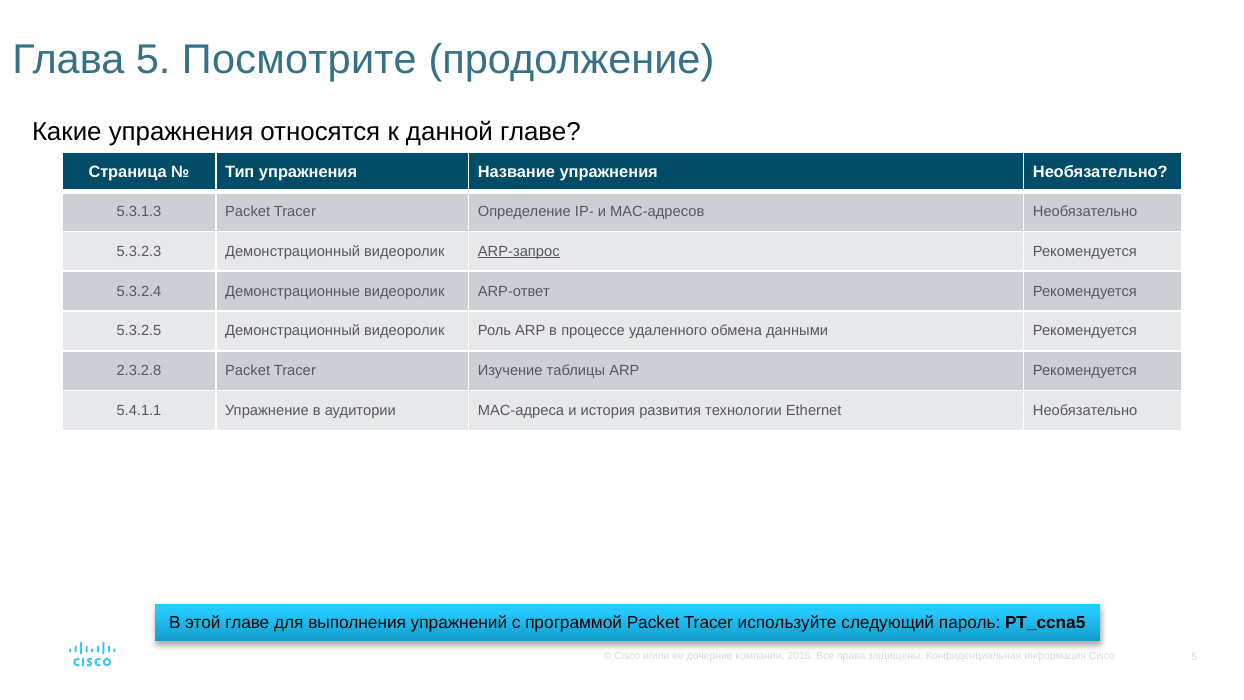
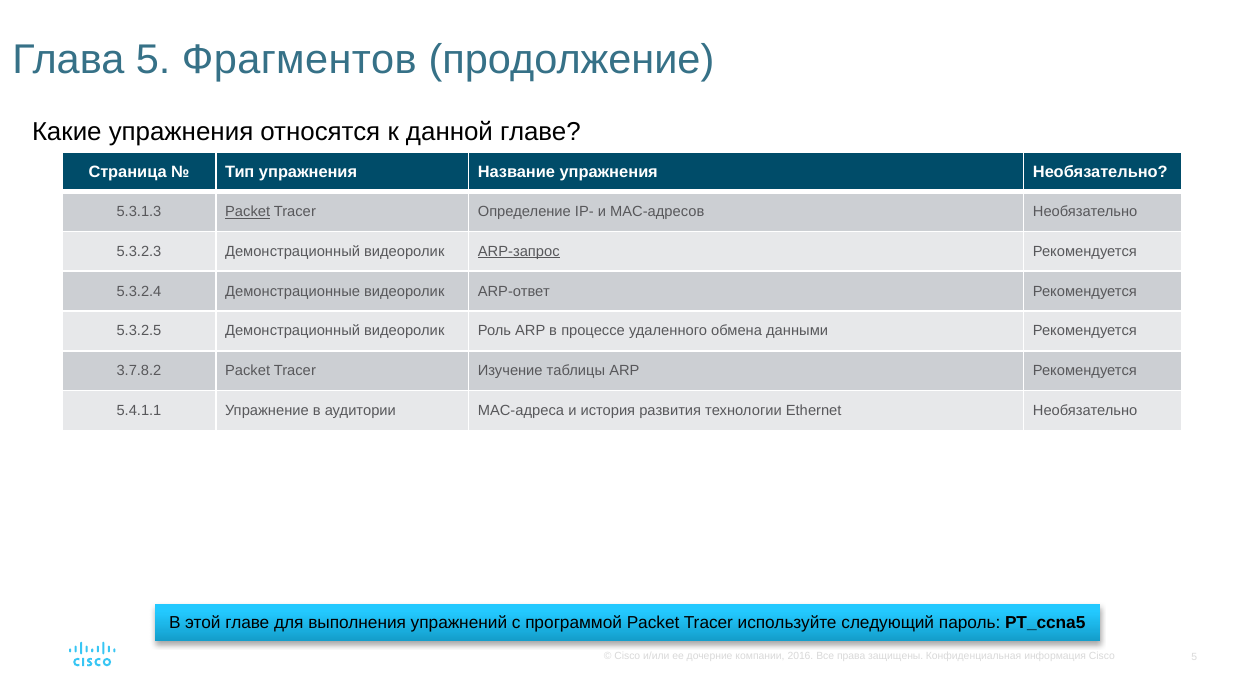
Посмотрите: Посмотрите -> Фрагментов (299, 60)
Packet underline: none -> present (248, 212)
2.3.2.8: 2.3.2.8 -> 3.7.8.2 (139, 371)
